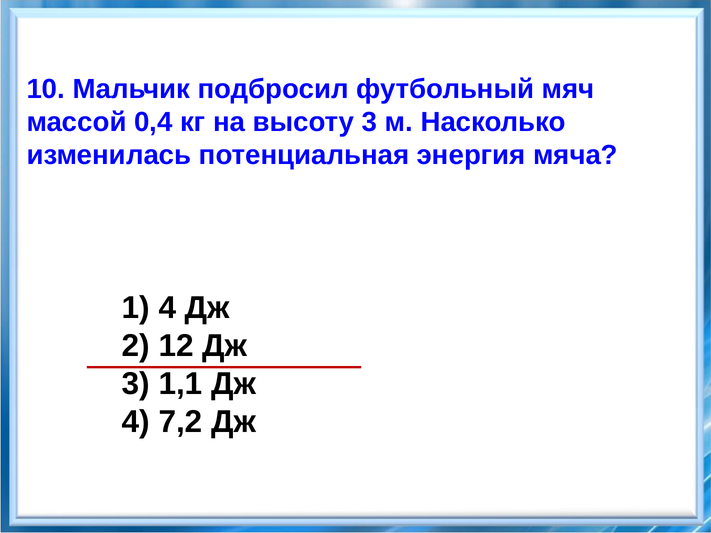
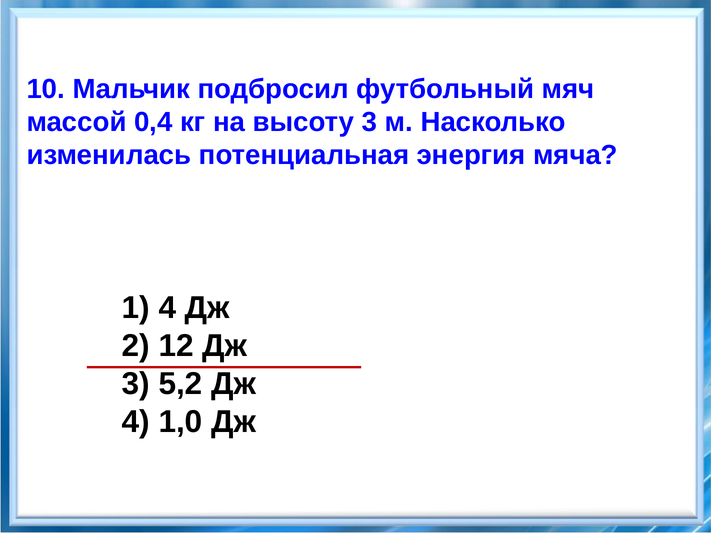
1,1: 1,1 -> 5,2 (181, 384)
7,2: 7,2 -> 1,0 (181, 422)
